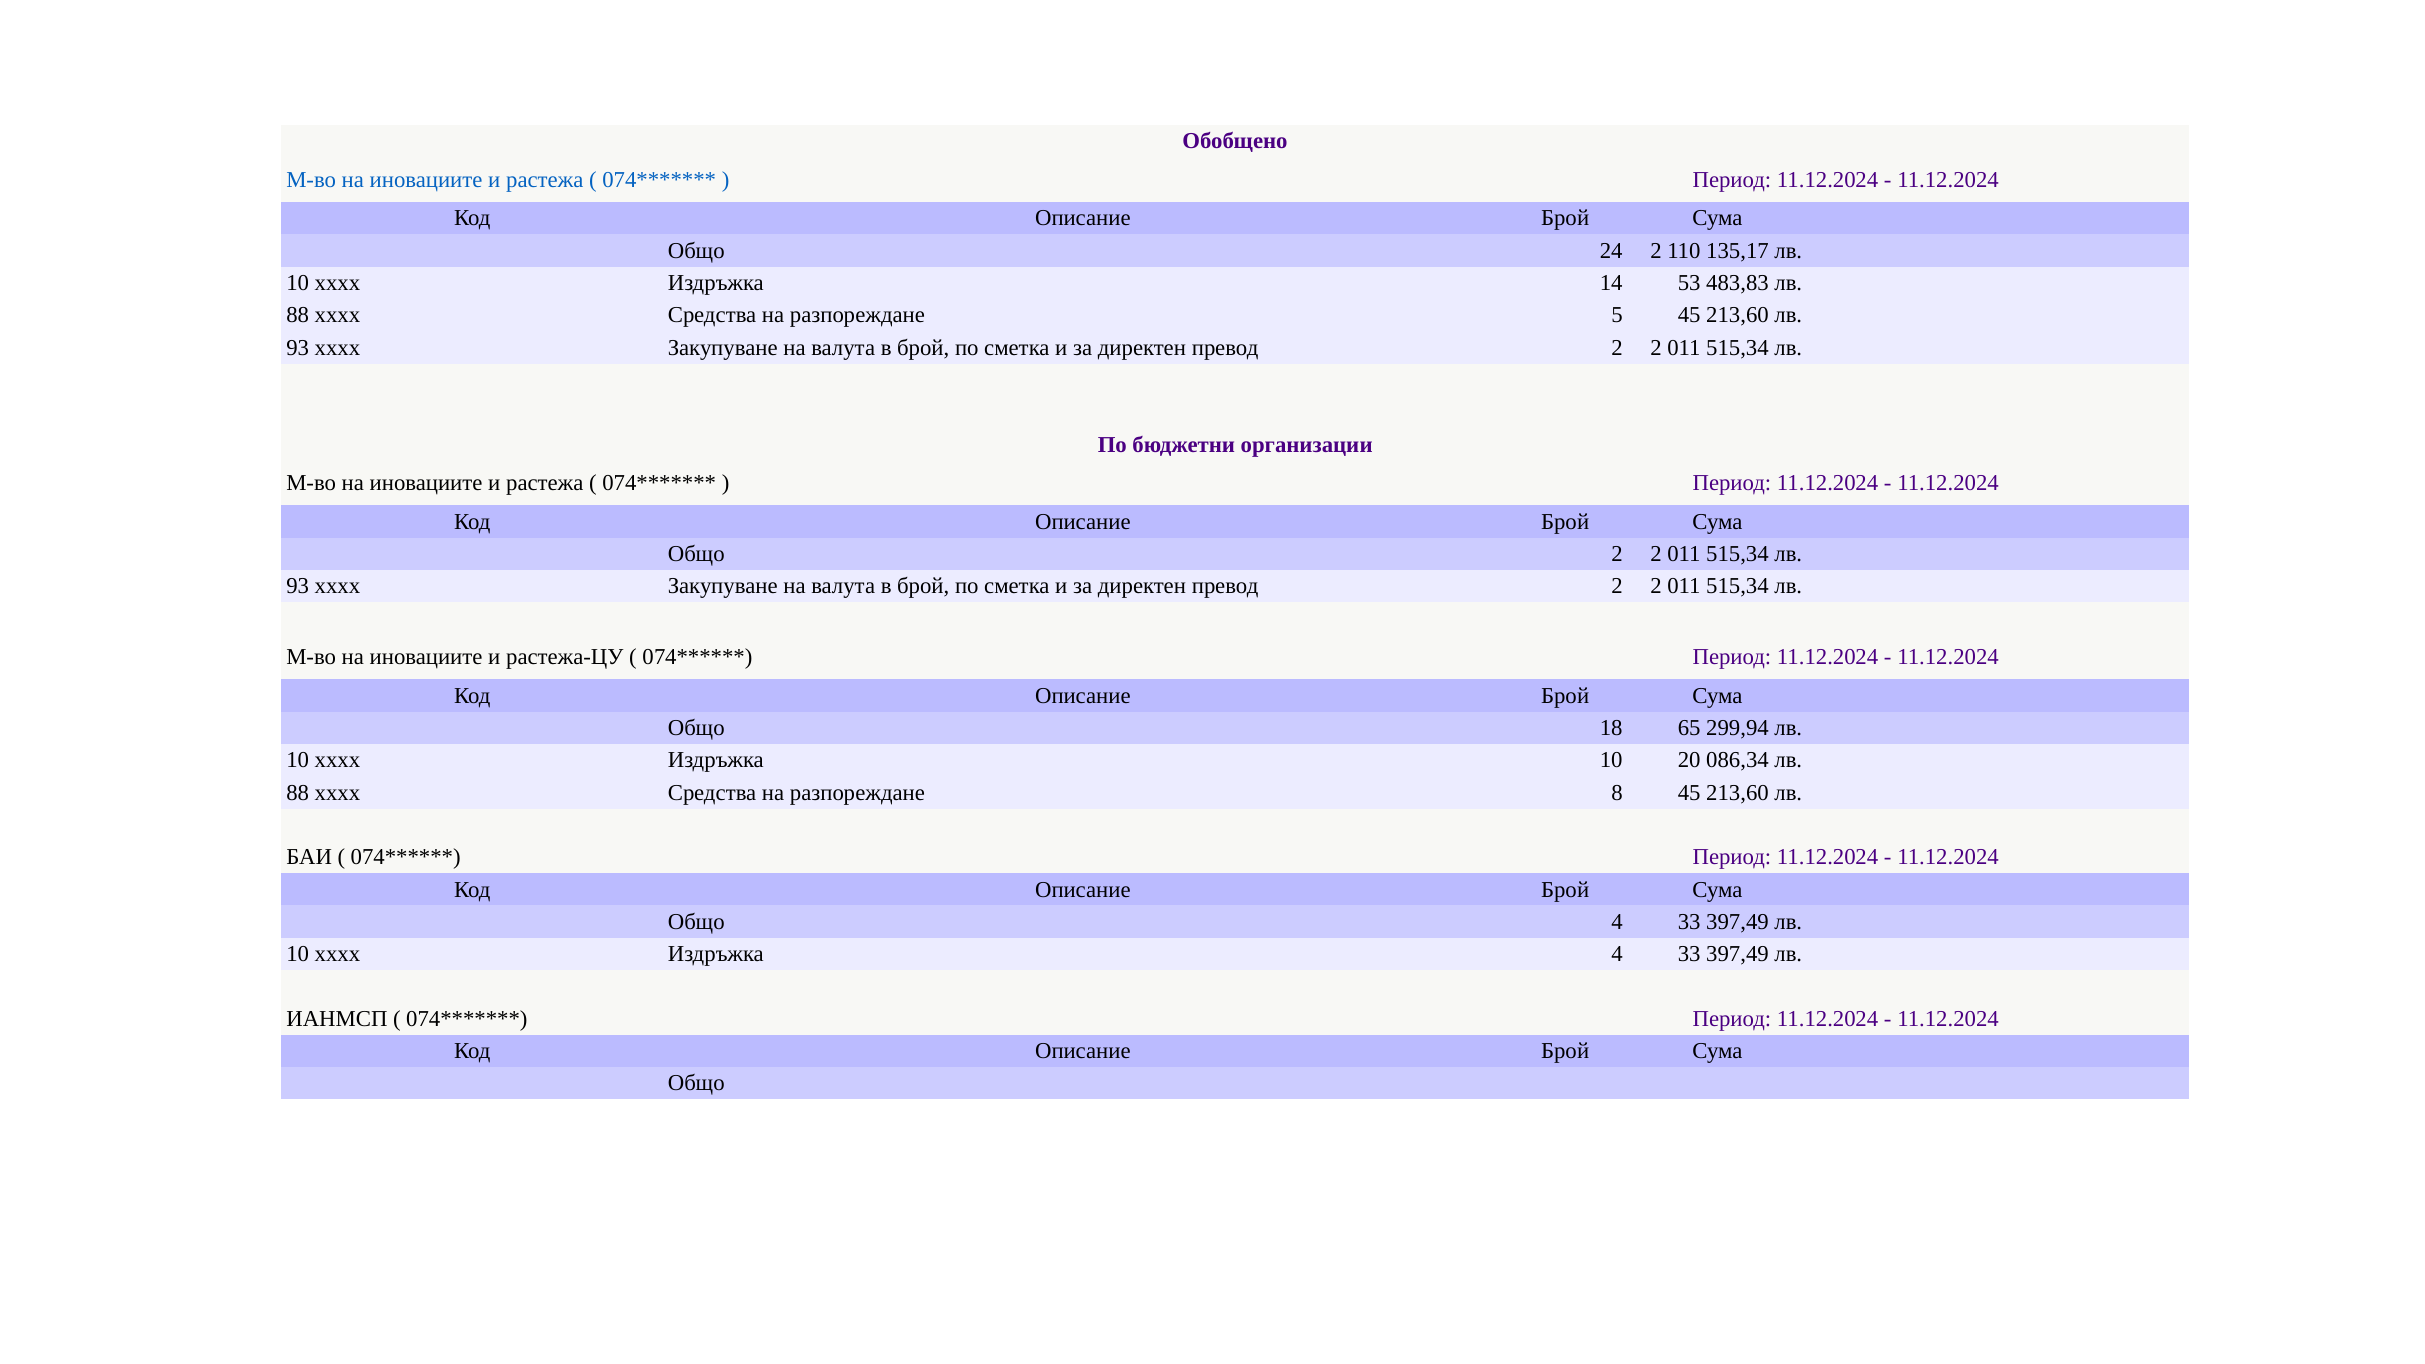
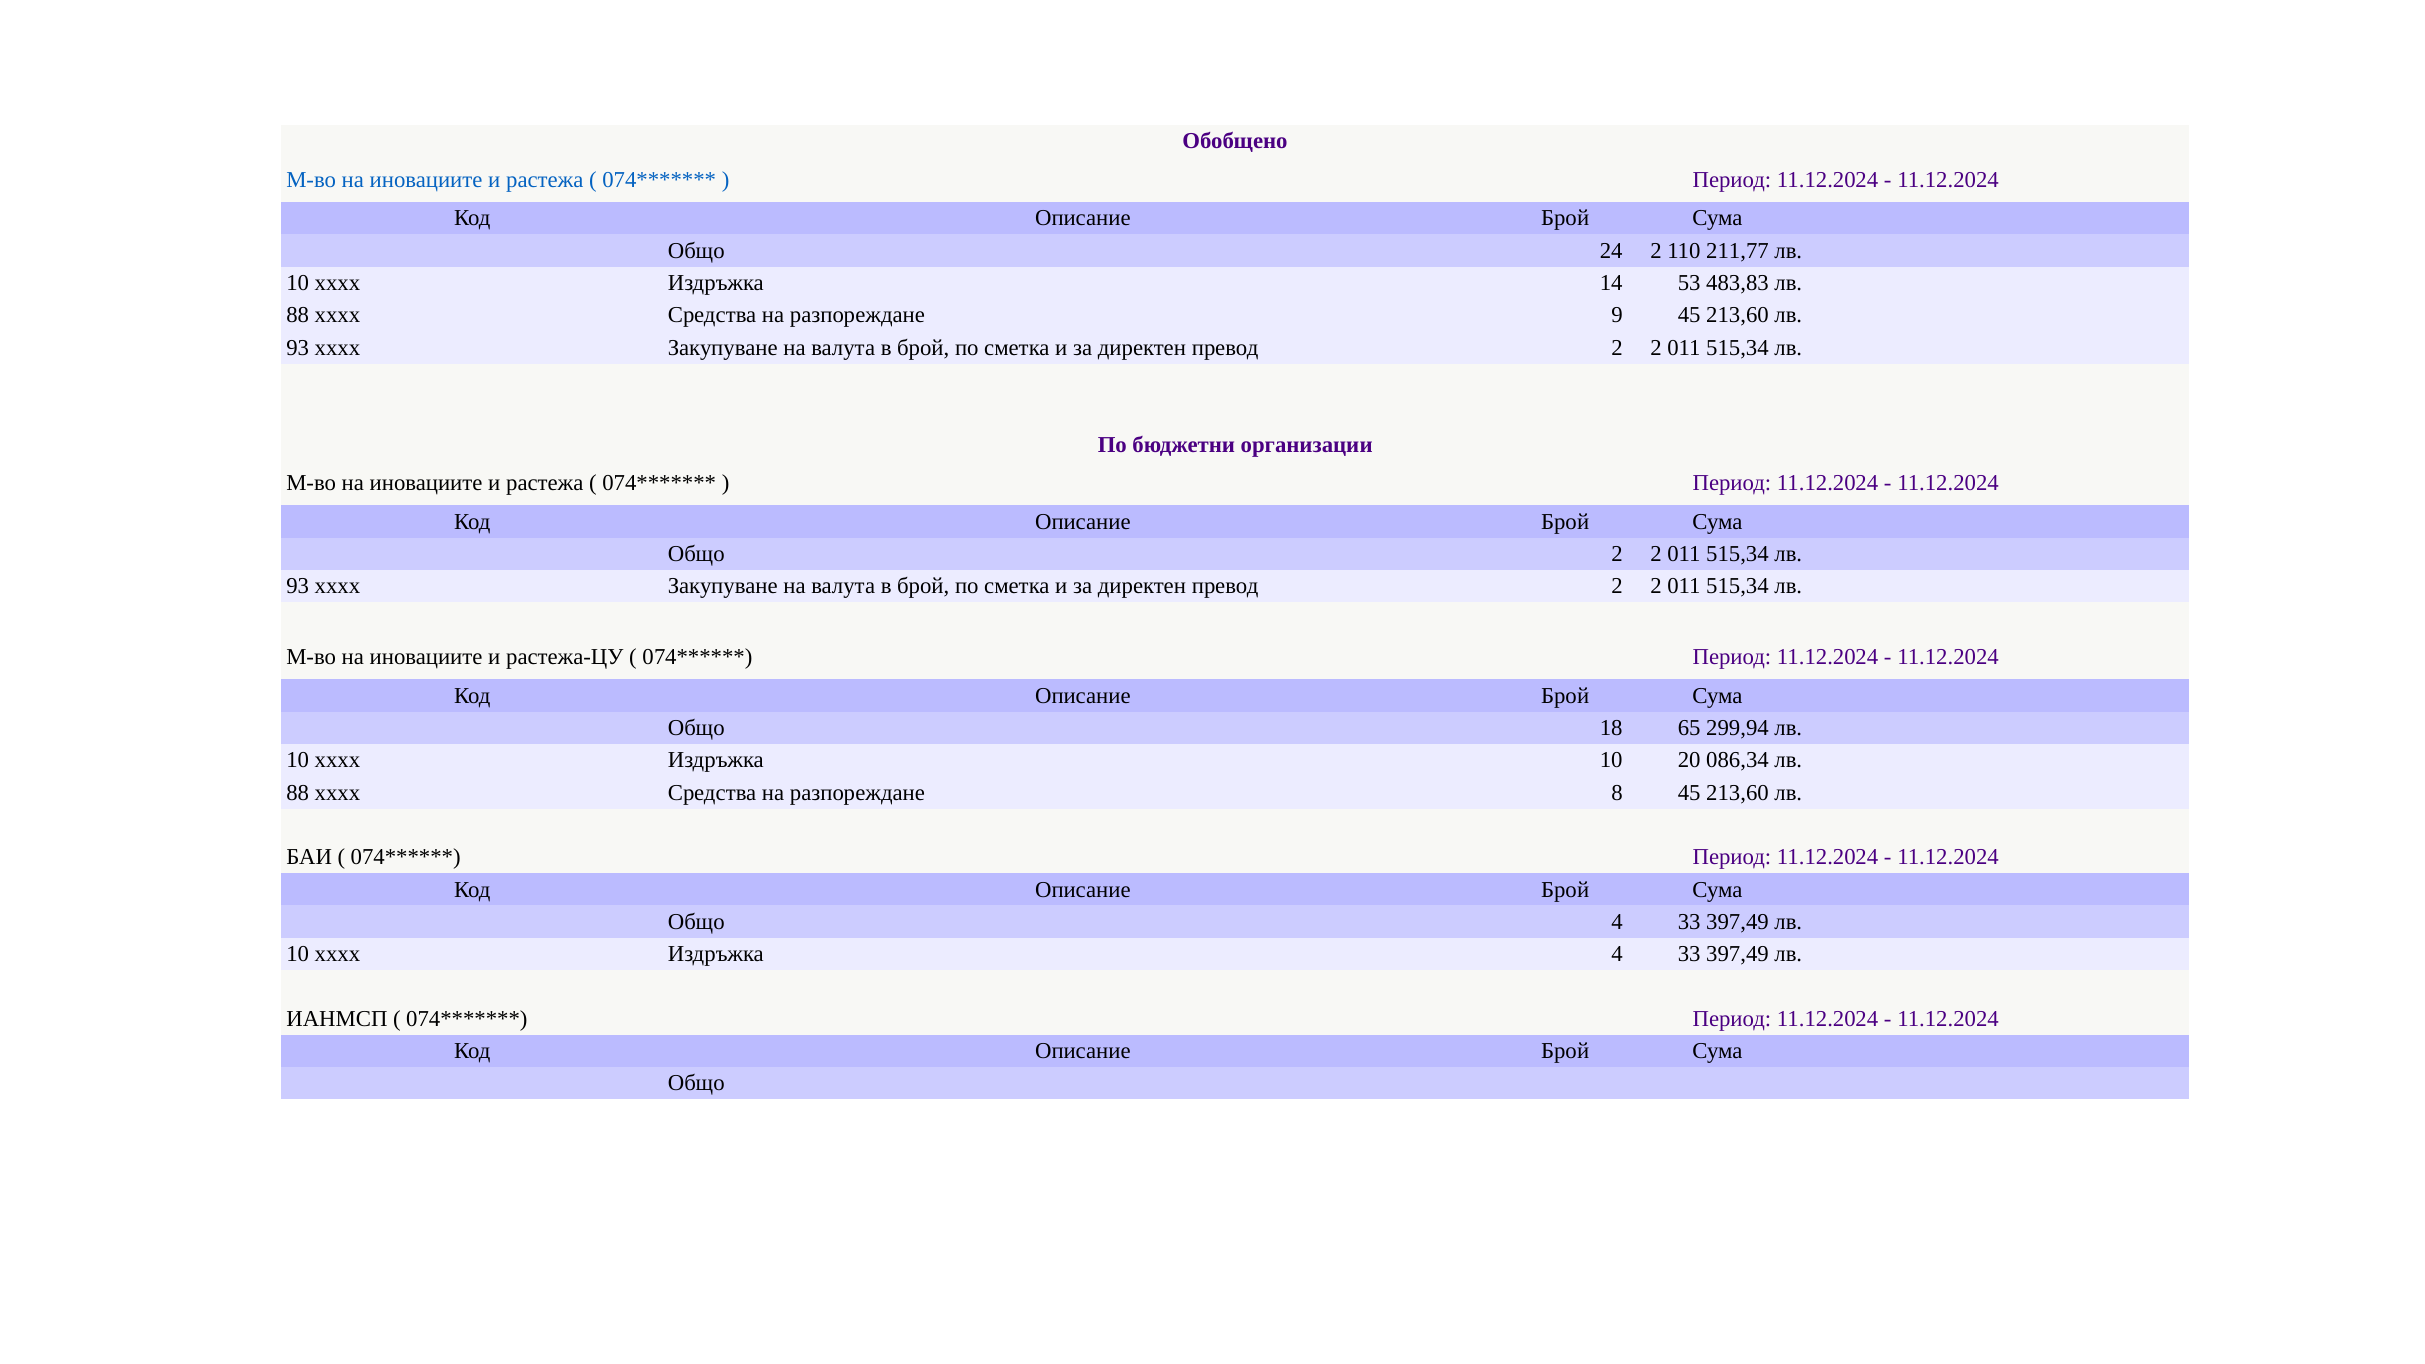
135,17: 135,17 -> 211,77 (1737, 251)
5: 5 -> 9 (1617, 315)
